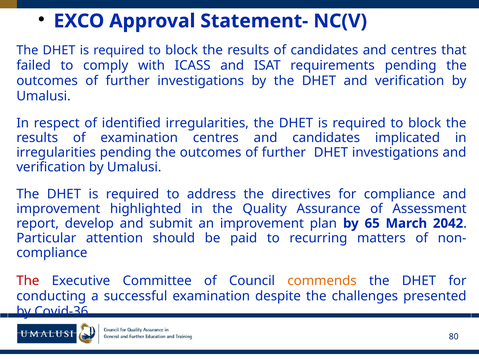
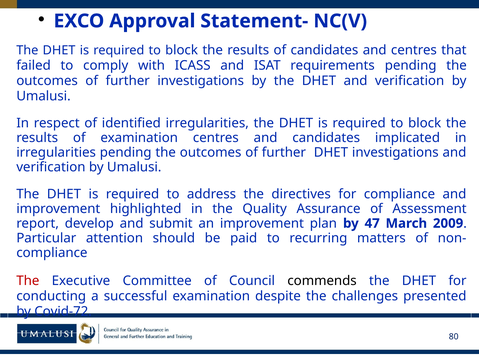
65: 65 -> 47 (372, 224)
2042: 2042 -> 2009 (448, 224)
commends colour: orange -> black (322, 281)
Covid-36: Covid-36 -> Covid-72 (63, 312)
